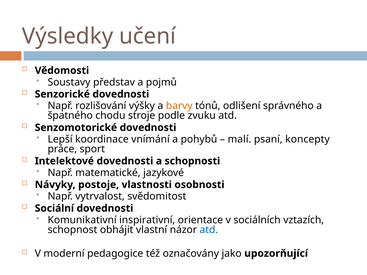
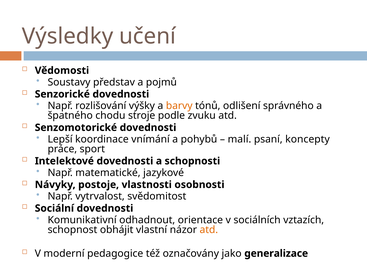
inspirativní: inspirativní -> odhadnout (147, 220)
atd colour: blue -> orange (209, 230)
upozorňující: upozorňující -> generalizace (276, 254)
